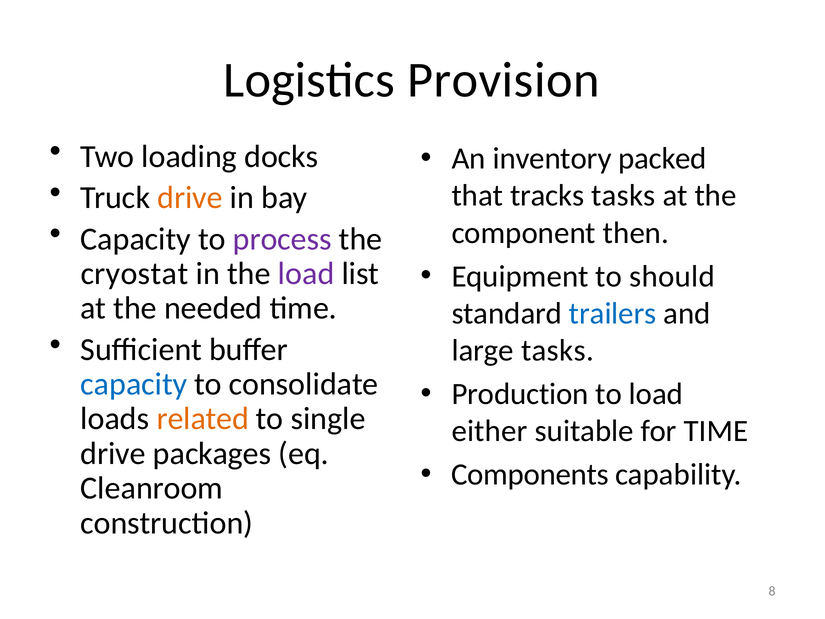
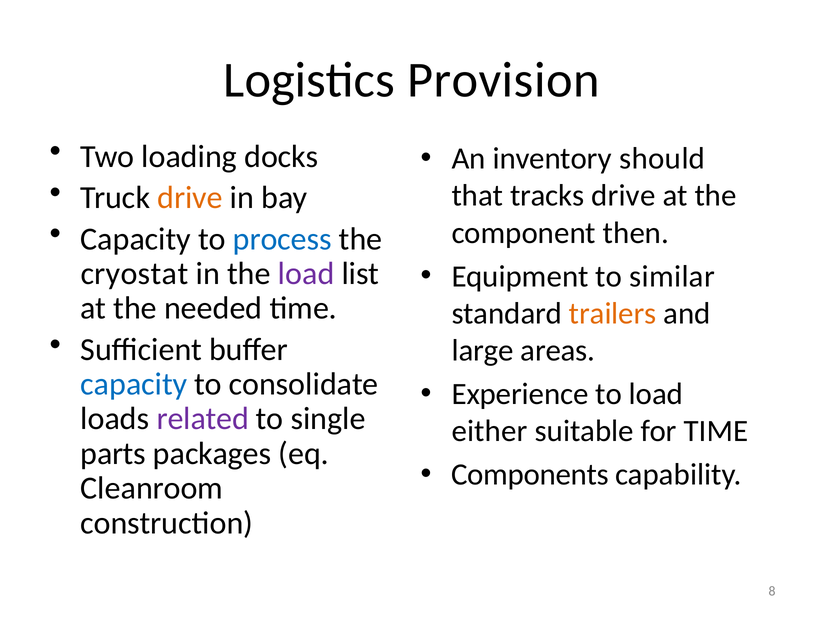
packed: packed -> should (662, 159)
tracks tasks: tasks -> drive (623, 196)
process colour: purple -> blue (282, 239)
should: should -> similar (672, 276)
trailers colour: blue -> orange (613, 313)
large tasks: tasks -> areas (558, 351)
Production: Production -> Experience (520, 394)
related colour: orange -> purple (203, 419)
drive: drive -> parts (113, 453)
